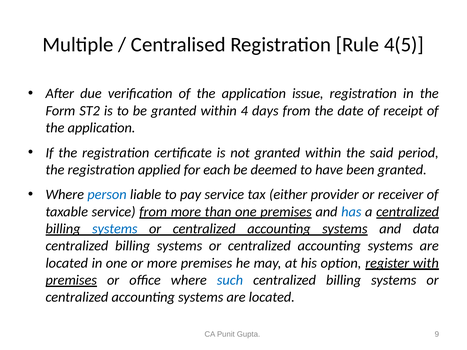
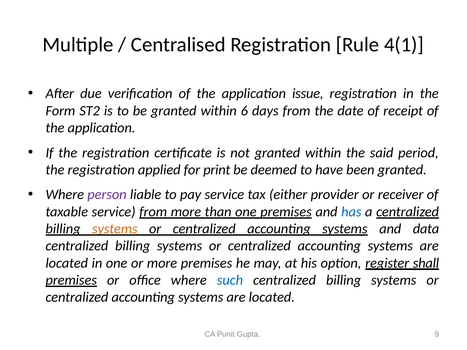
4(5: 4(5 -> 4(1 (404, 45)
4: 4 -> 6 (244, 111)
each: each -> print (217, 170)
person colour: blue -> purple (107, 195)
systems colour: blue -> orange (115, 229)
with: with -> shall (426, 263)
